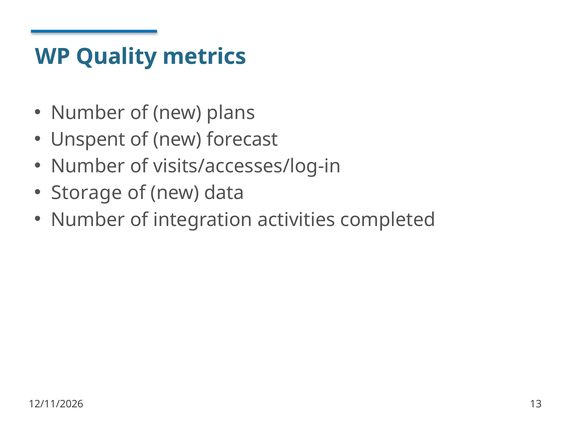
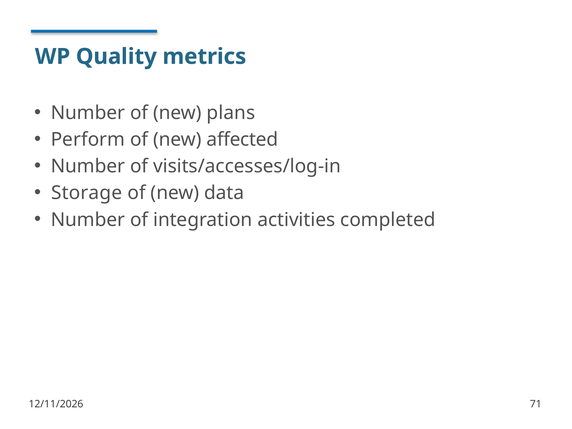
Unspent: Unspent -> Perform (88, 140)
forecast: forecast -> affected (242, 140)
13: 13 -> 71 (536, 404)
